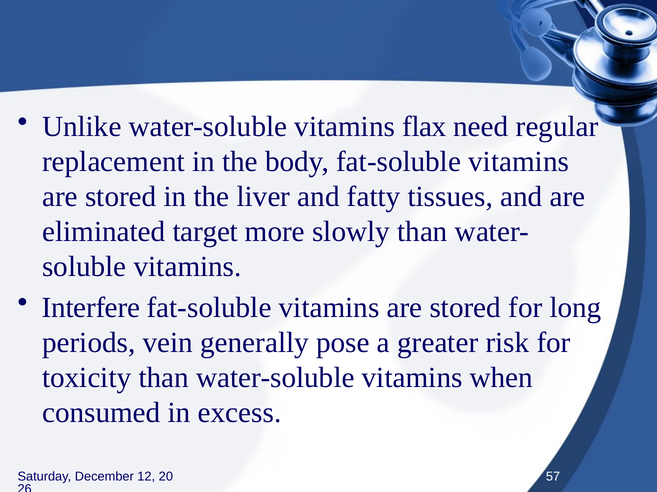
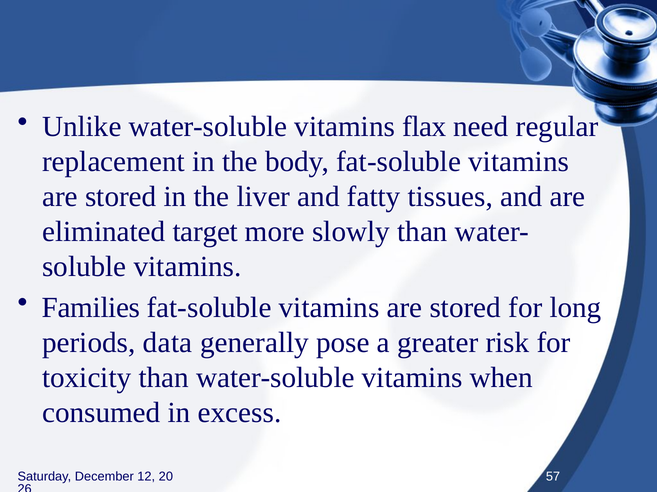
Interfere: Interfere -> Families (91, 308)
vein: vein -> data (168, 343)
